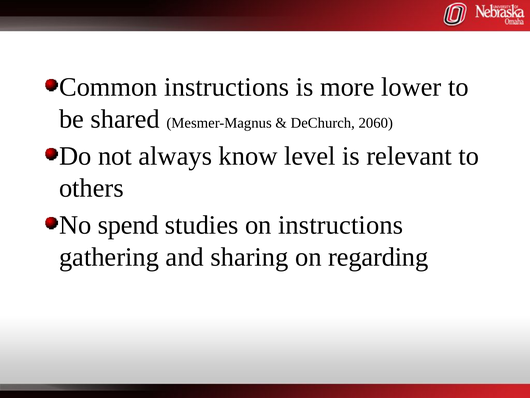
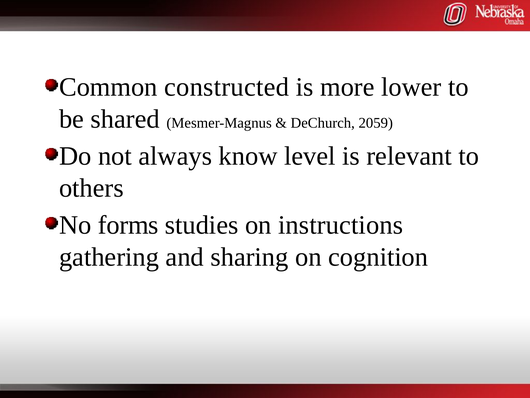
Common instructions: instructions -> constructed (227, 87)
2060: 2060 -> 2059 (376, 123)
spend: spend -> forms (128, 225)
regarding: regarding -> cognition (378, 257)
